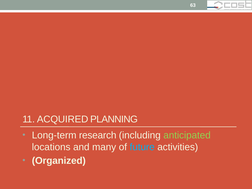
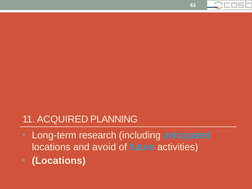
anticipated colour: light green -> light blue (187, 135)
many: many -> avoid (104, 147)
Organized: Organized -> Locations (59, 161)
